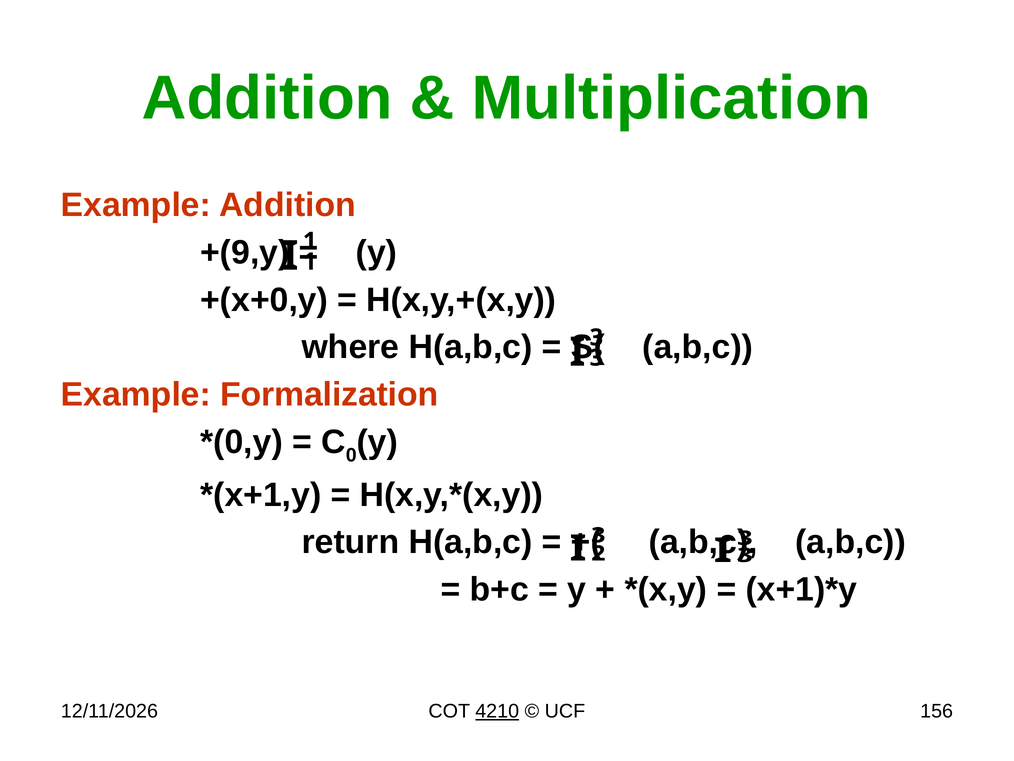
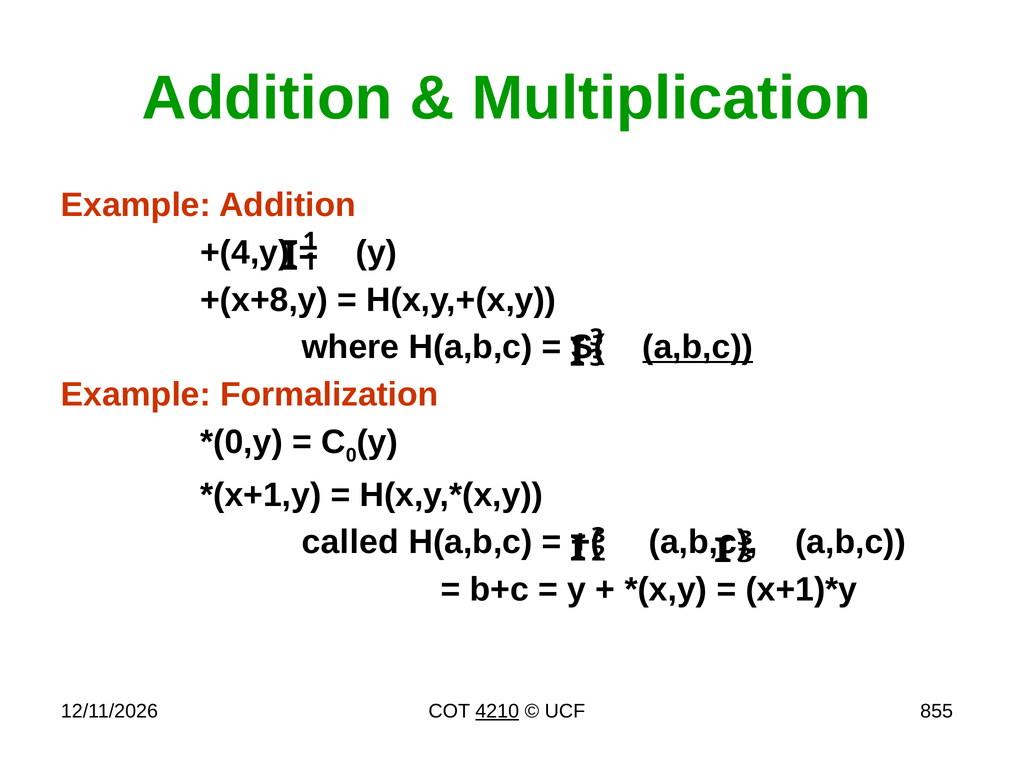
+(9,y: +(9,y -> +(4,y (245, 252)
+(x+0,y: +(x+0,y -> +(x+8,y (264, 300)
a,b,c underline: none -> present (698, 347)
return: return -> called (350, 542)
156: 156 -> 855 (937, 711)
